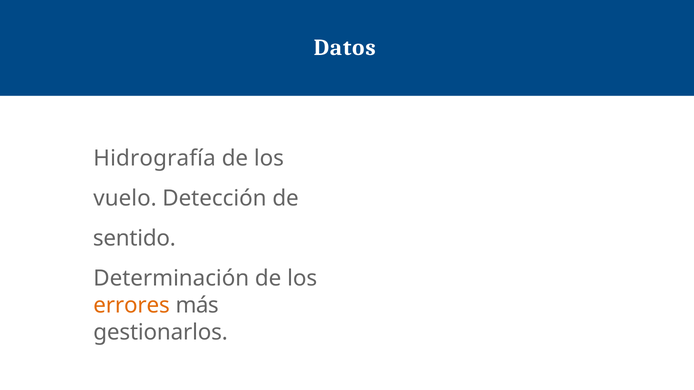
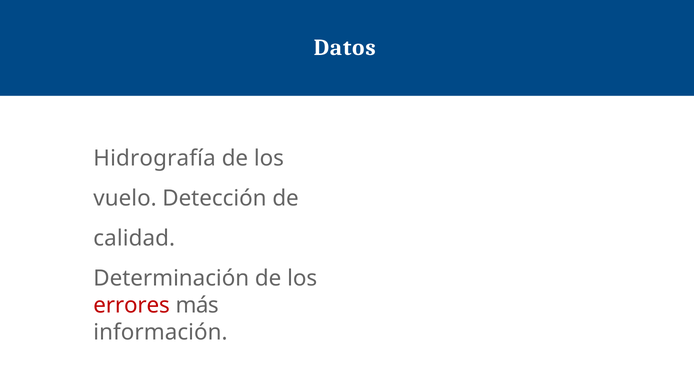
sentido: sentido -> calidad (134, 239)
errores colour: orange -> red (132, 306)
gestionarlos: gestionarlos -> información (160, 333)
